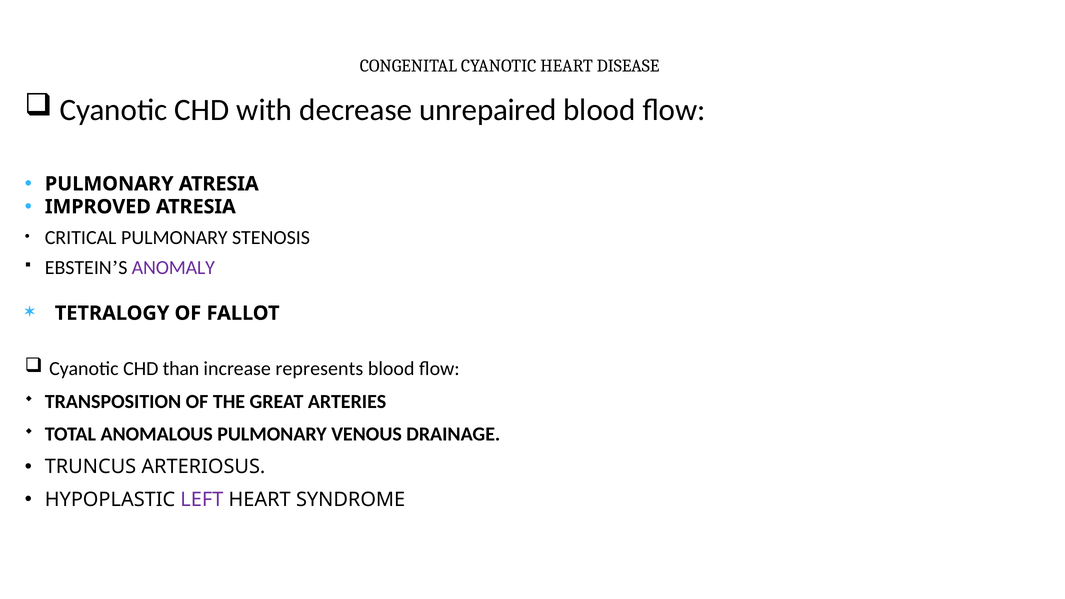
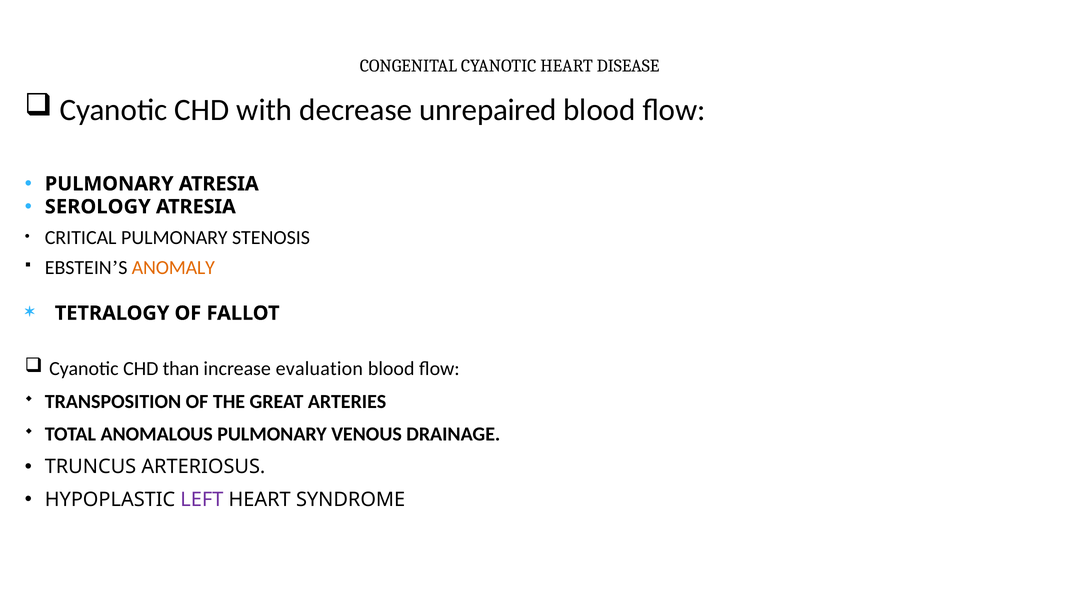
IMPROVED: IMPROVED -> SEROLOGY (98, 207)
ANOMALY colour: purple -> orange (173, 268)
represents: represents -> evaluation (319, 369)
